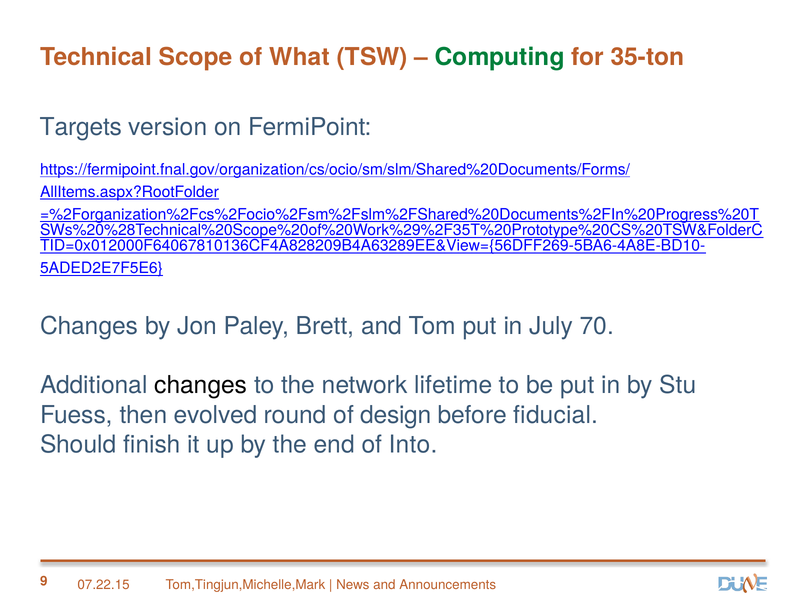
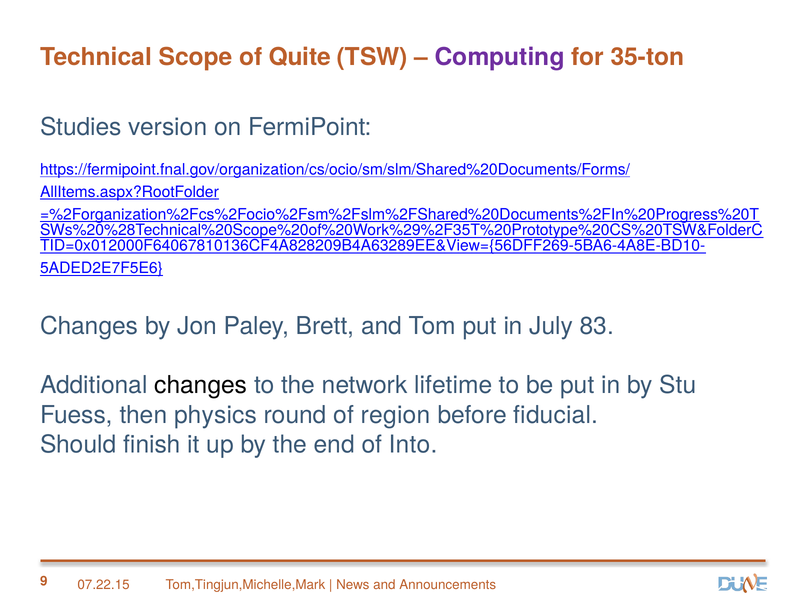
What: What -> Quite (300, 57)
Computing colour: green -> purple (500, 57)
Targets: Targets -> Studies (81, 127)
70: 70 -> 83 (597, 326)
evolved: evolved -> physics (215, 415)
design: design -> region (396, 415)
